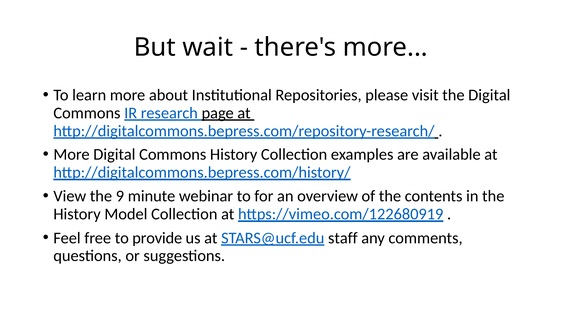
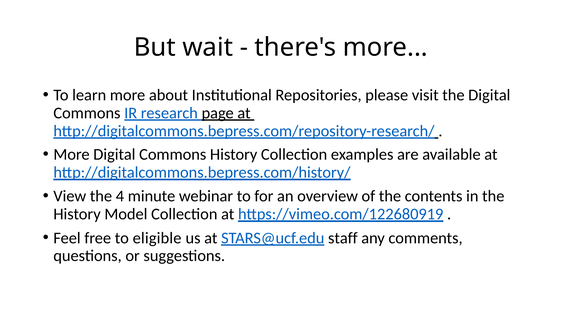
9: 9 -> 4 (120, 196)
provide: provide -> eligible (157, 238)
